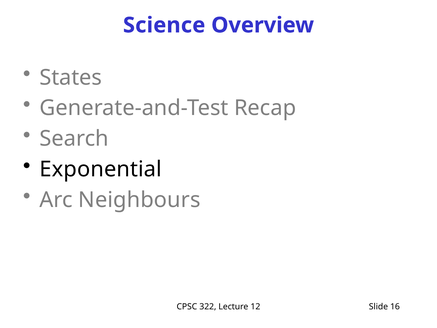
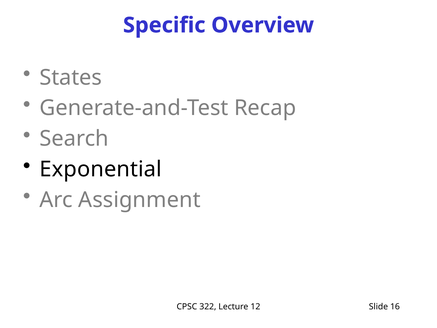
Science: Science -> Specific (164, 25)
Neighbours: Neighbours -> Assignment (139, 200)
